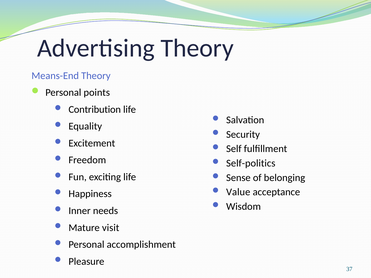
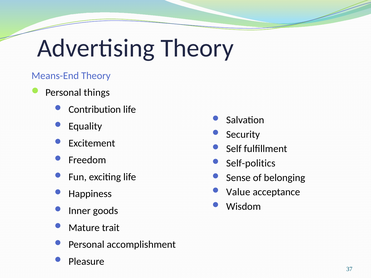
points: points -> things (97, 93)
needs: needs -> goods (106, 211)
visit: visit -> trait (111, 228)
